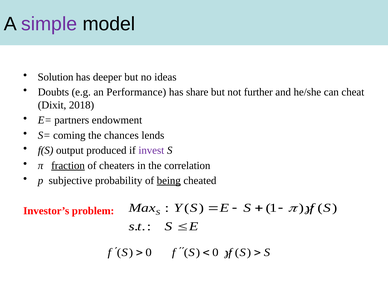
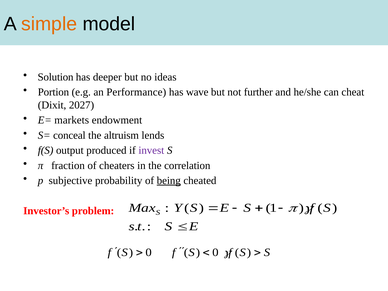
simple colour: purple -> orange (49, 24)
Doubts: Doubts -> Portion (53, 92)
share: share -> wave (197, 92)
2018: 2018 -> 2027 (82, 105)
partners: partners -> markets (72, 120)
coming: coming -> conceal (69, 135)
chances: chances -> altruism (121, 135)
fraction underline: present -> none (68, 165)
